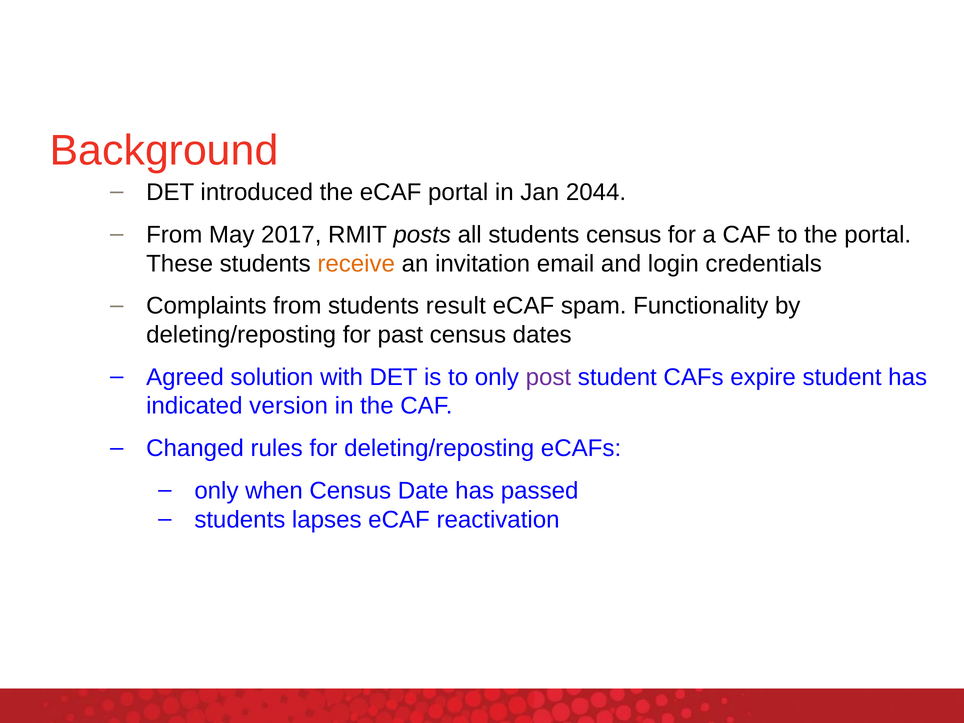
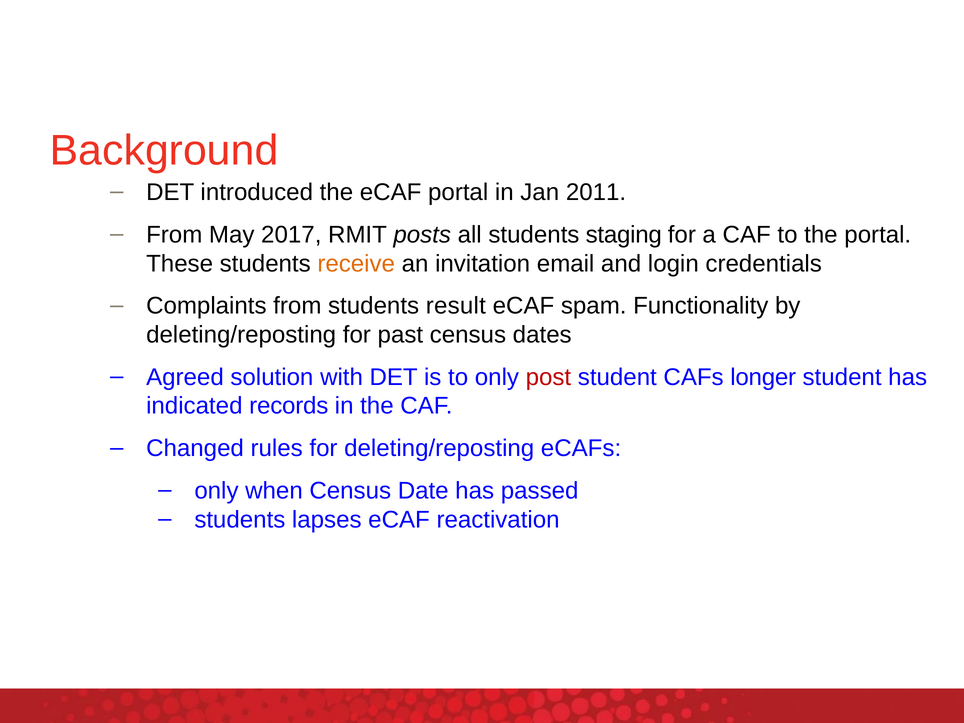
2044: 2044 -> 2011 (596, 192)
students census: census -> staging (624, 235)
post colour: purple -> red (548, 377)
expire: expire -> longer (763, 377)
version: version -> records (289, 406)
